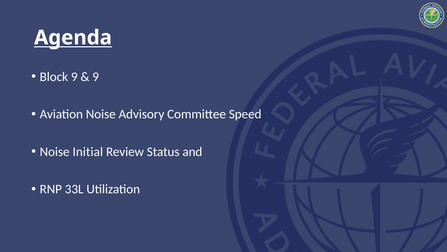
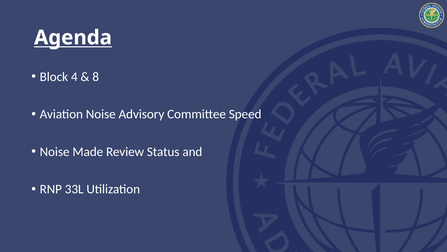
Block 9: 9 -> 4 (74, 77)
9: 9 -> 8 (96, 77)
Initial: Initial -> Made (88, 151)
